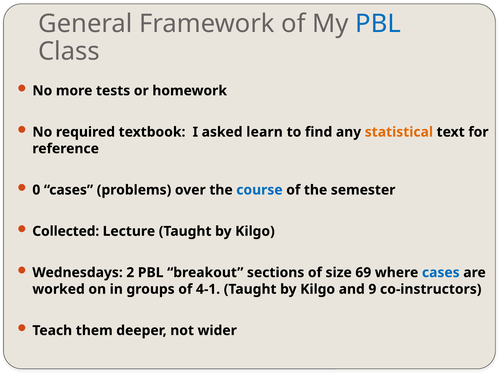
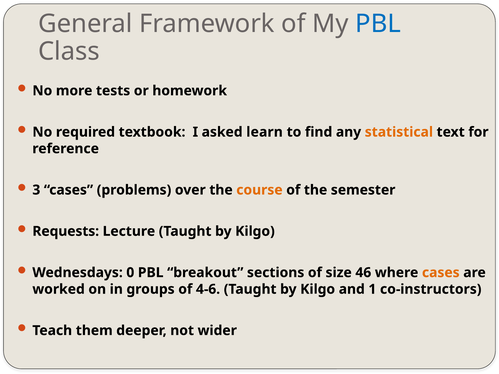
0: 0 -> 3 (36, 190)
course colour: blue -> orange (259, 190)
Collected: Collected -> Requests (66, 231)
2: 2 -> 0 (130, 273)
69: 69 -> 46 (363, 273)
cases colour: blue -> orange (441, 273)
4-1: 4-1 -> 4-6 (208, 289)
9: 9 -> 1 (372, 289)
